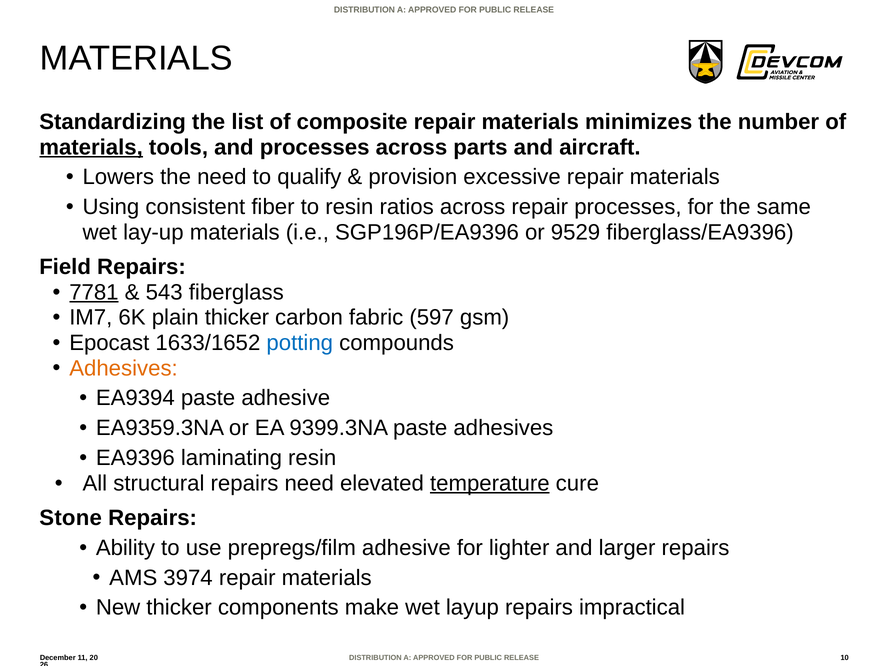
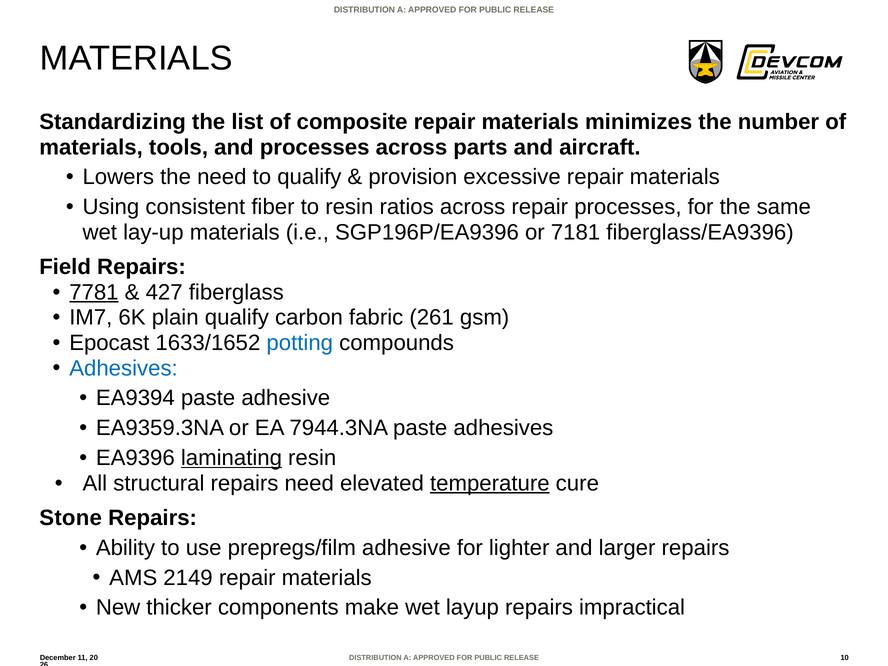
materials underline: present -> none (91, 147)
9529: 9529 -> 7181 (576, 232)
543: 543 -> 427 (164, 292)
plain thicker: thicker -> qualify (237, 318)
597: 597 -> 261 (432, 318)
Adhesives colour: orange -> blue (124, 368)
9399.3NA: 9399.3NA -> 7944.3NA (339, 428)
laminating underline: none -> present (231, 458)
3974: 3974 -> 2149 (188, 578)
